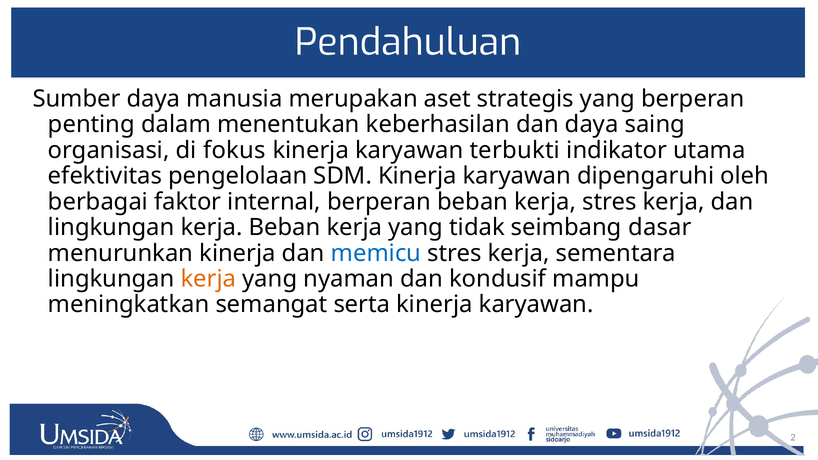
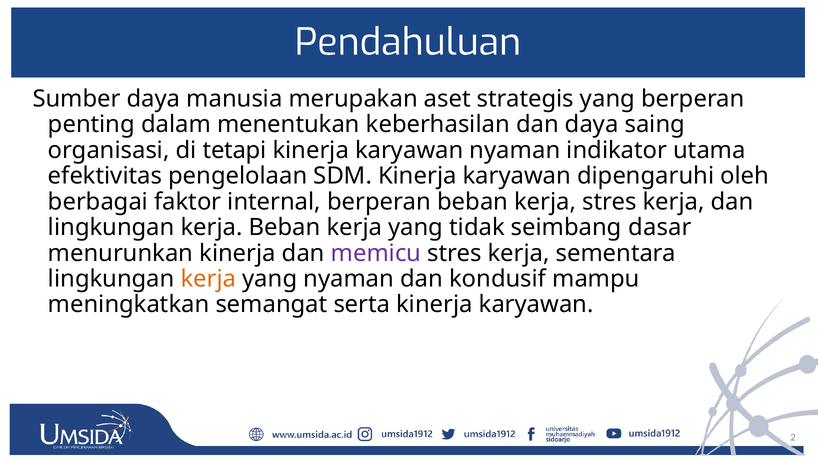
fokus: fokus -> tetapi (235, 150)
karyawan terbukti: terbukti -> nyaman (515, 150)
memicu colour: blue -> purple (376, 253)
